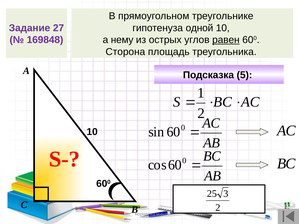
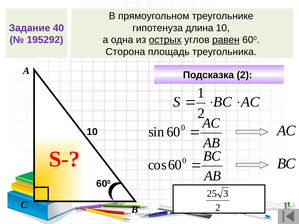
27: 27 -> 40 (58, 28)
одной: одной -> длина (199, 28)
169848: 169848 -> 195292 (45, 40)
нему: нему -> одна (122, 40)
острых underline: none -> present (165, 40)
Подсказка 5: 5 -> 2 (244, 75)
